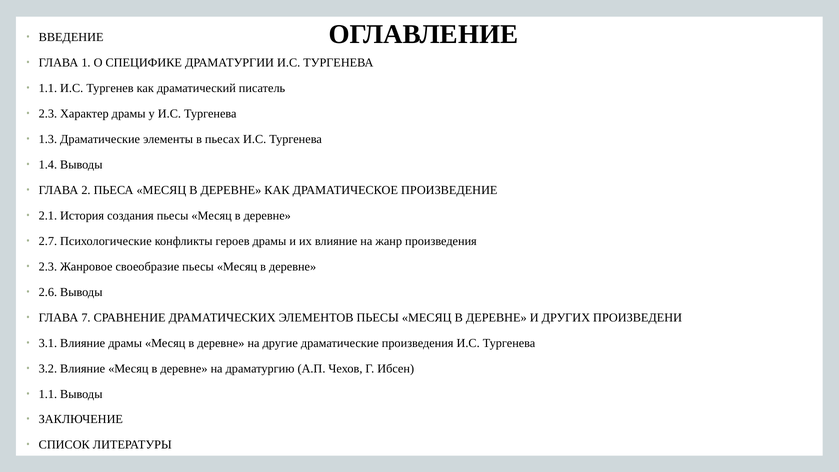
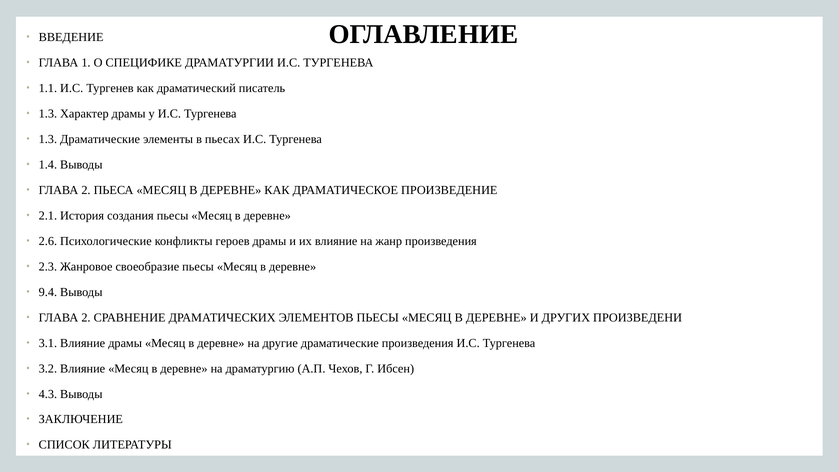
2.3: 2.3 -> 1.3 (48, 114)
2.7: 2.7 -> 2.6 (48, 241)
2.6: 2.6 -> 9.4 (48, 292)
7: 7 -> 2 (86, 318)
1.1: 1.1 -> 4.3 (48, 394)
